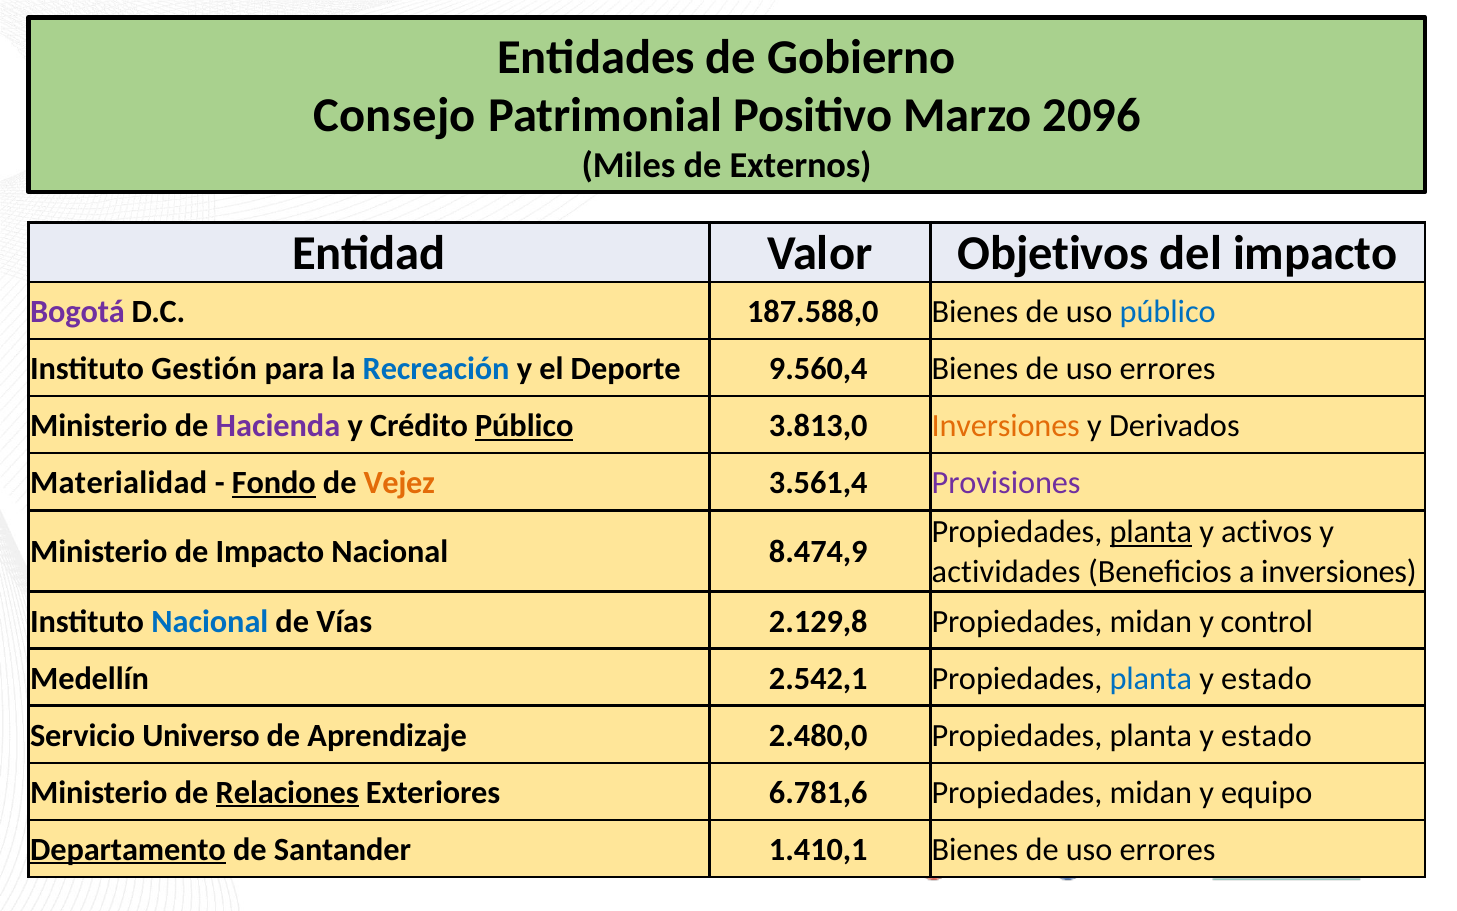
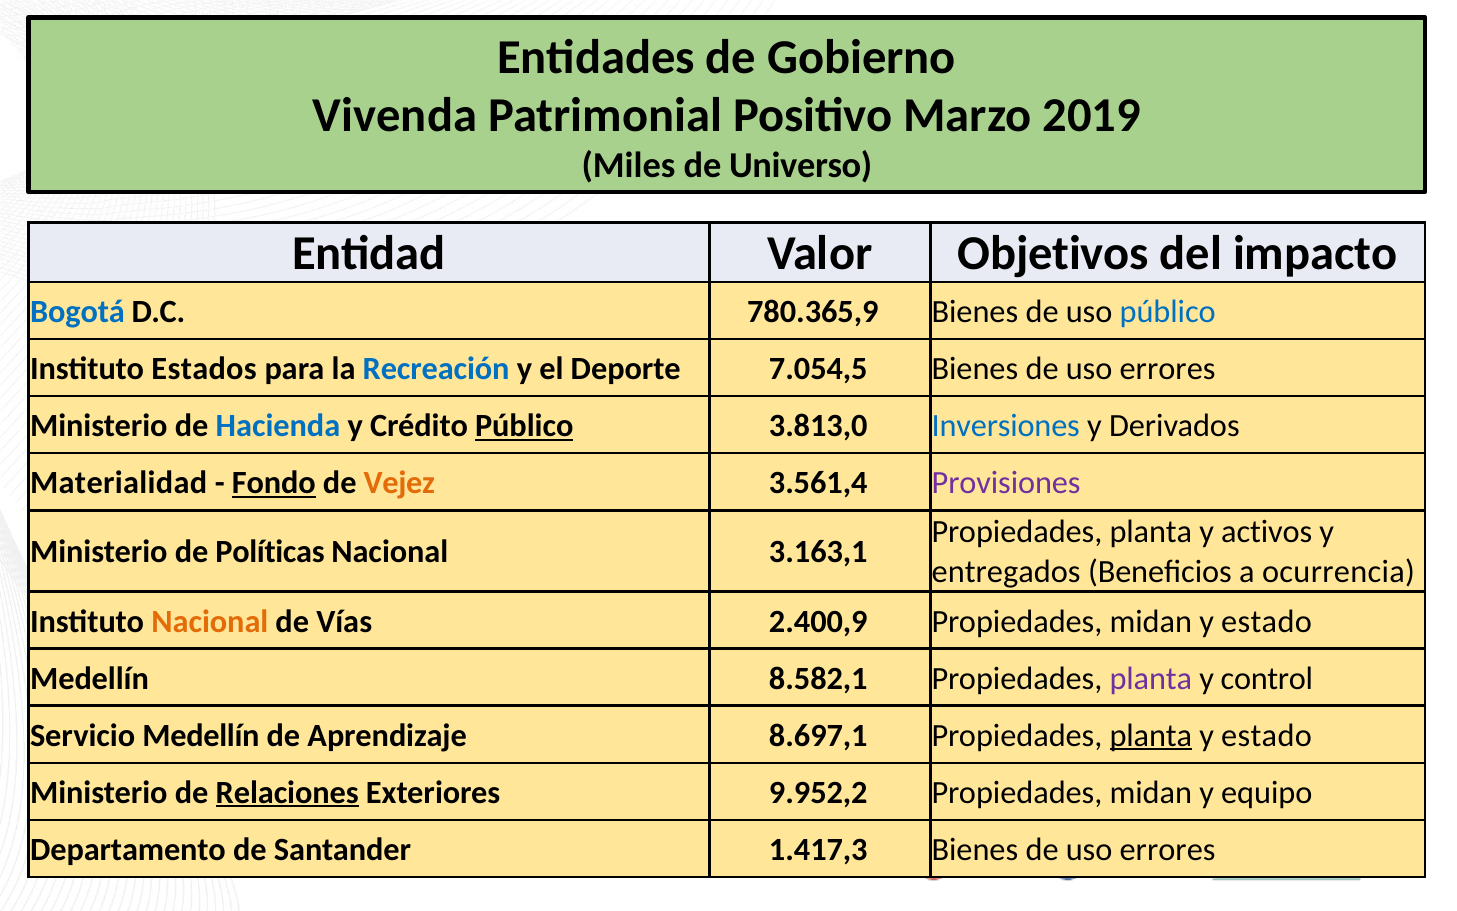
Consejo: Consejo -> Vivenda (395, 115)
2096: 2096 -> 2019 (1092, 115)
Externos: Externos -> Universo (801, 165)
Bogotá colour: purple -> blue (77, 312)
187.588,0: 187.588,0 -> 780.365,9 (813, 312)
Gestión: Gestión -> Estados (204, 369)
9.560,4: 9.560,4 -> 7.054,5 (818, 369)
Hacienda colour: purple -> blue (278, 426)
Inversiones colour: orange -> blue (1006, 426)
planta underline: present -> none (1151, 532)
de Impacto: Impacto -> Políticas (270, 552)
8.474,9: 8.474,9 -> 3.163,1 (818, 552)
actividades: actividades -> entregados (1006, 572)
a inversiones: inversiones -> ocurrencia (1339, 572)
Nacional colour: blue -> orange (210, 621)
2.129,8: 2.129,8 -> 2.400,9 (818, 621)
control: control -> estado (1267, 621)
2.542,1: 2.542,1 -> 8.582,1 (818, 678)
planta colour: blue -> purple (1151, 678)
estado: estado -> control (1267, 678)
Servicio Universo: Universo -> Medellín (201, 735)
2.480,0: 2.480,0 -> 8.697,1 (818, 735)
planta underline: none -> present (1151, 735)
6.781,6: 6.781,6 -> 9.952,2 (818, 792)
Departamento underline: present -> none (128, 849)
1.410,1: 1.410,1 -> 1.417,3 (818, 849)
